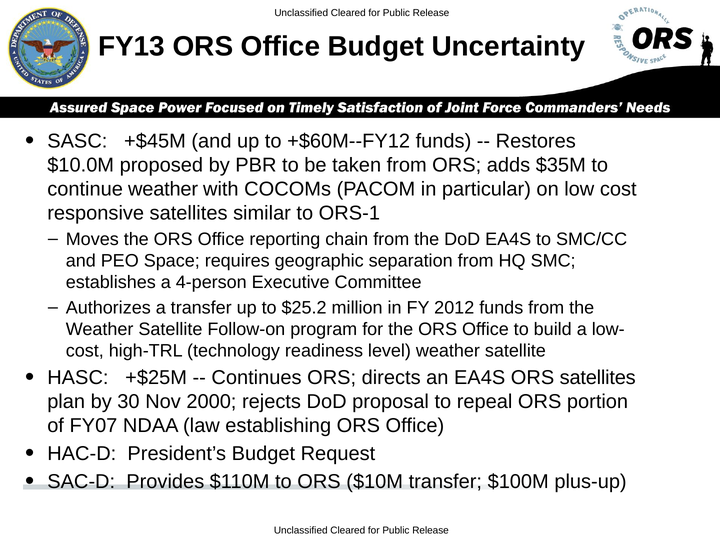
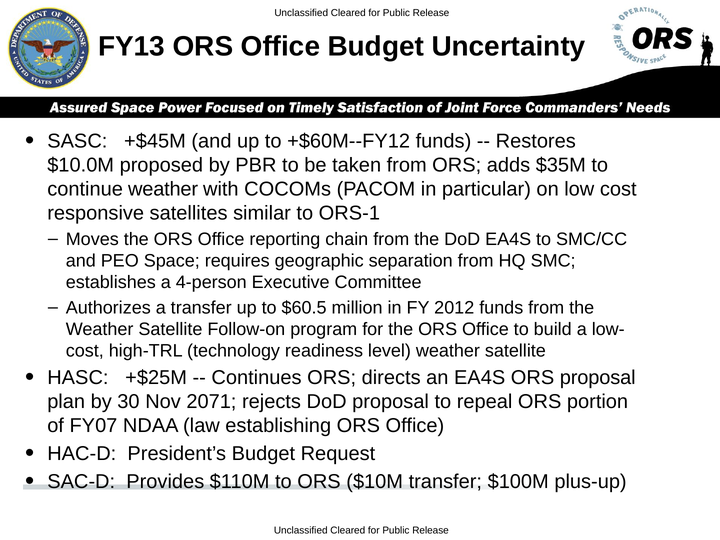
$25.2: $25.2 -> $60.5 (304, 308)
ORS satellites: satellites -> proposal (598, 378)
2000: 2000 -> 2071 (211, 402)
